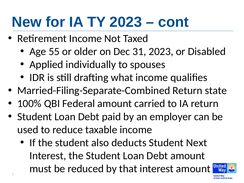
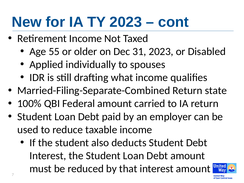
Student Next: Next -> Debt (197, 143)
